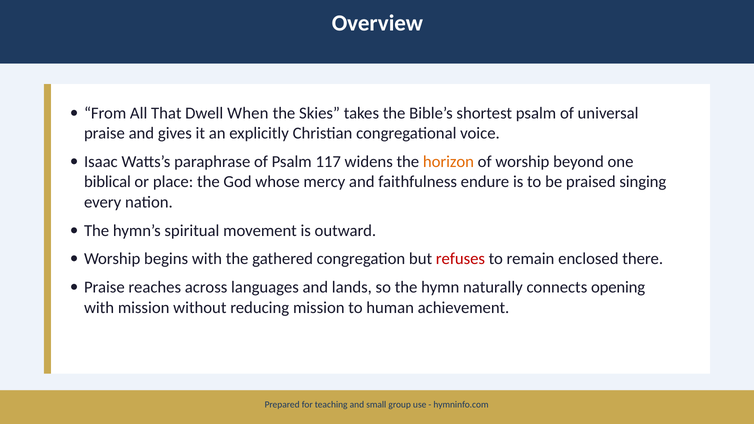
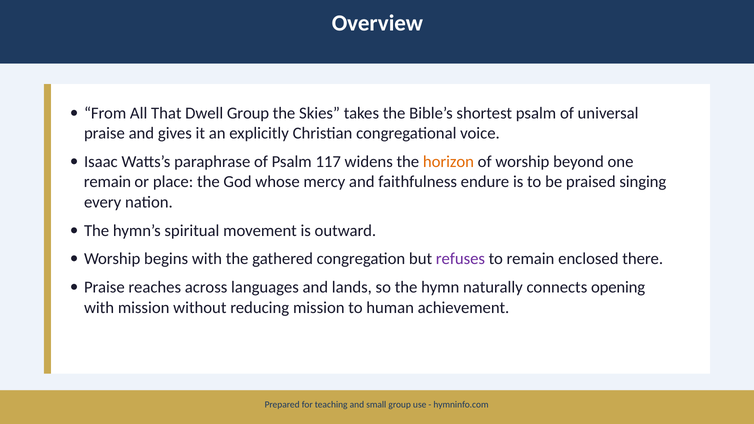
Dwell When: When -> Group (248, 113)
biblical: biblical -> remain (107, 182)
refuses colour: red -> purple (460, 259)
